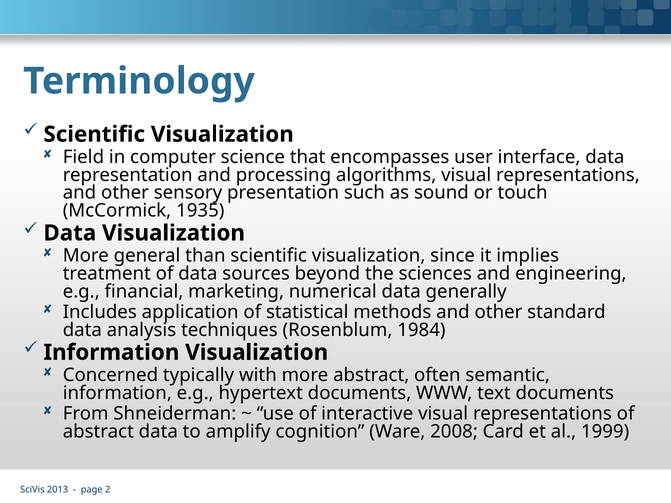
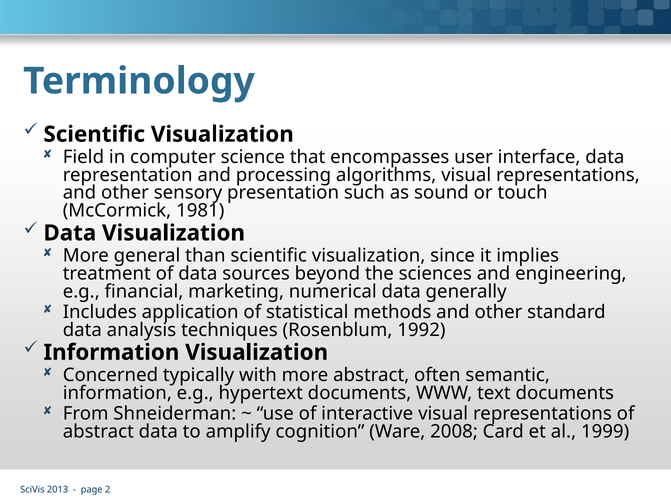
1935: 1935 -> 1981 (200, 211)
1984: 1984 -> 1992 (421, 330)
